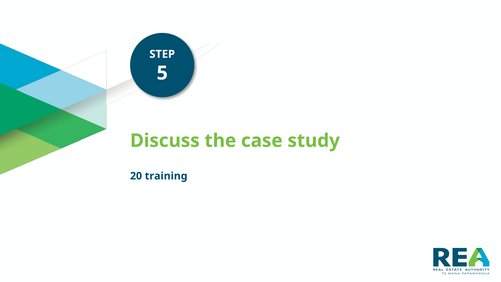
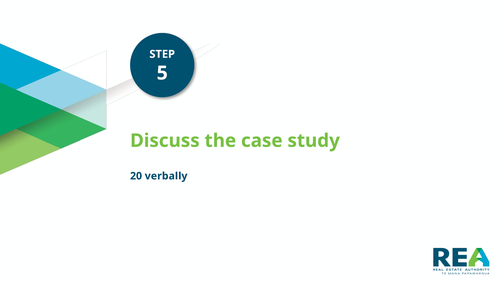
training: training -> verbally (166, 176)
